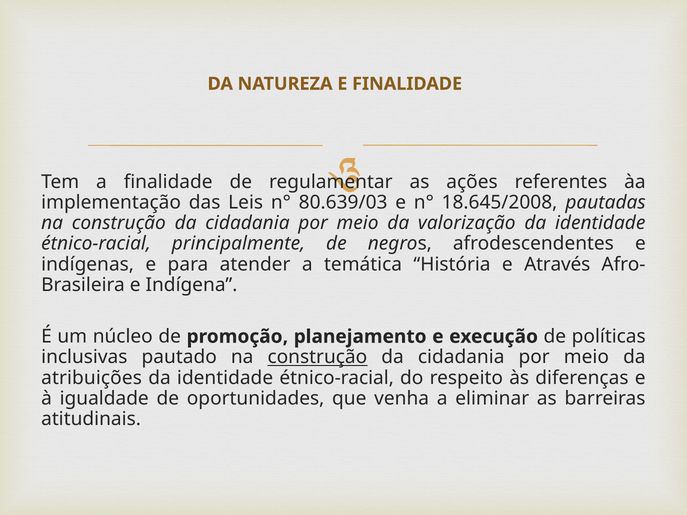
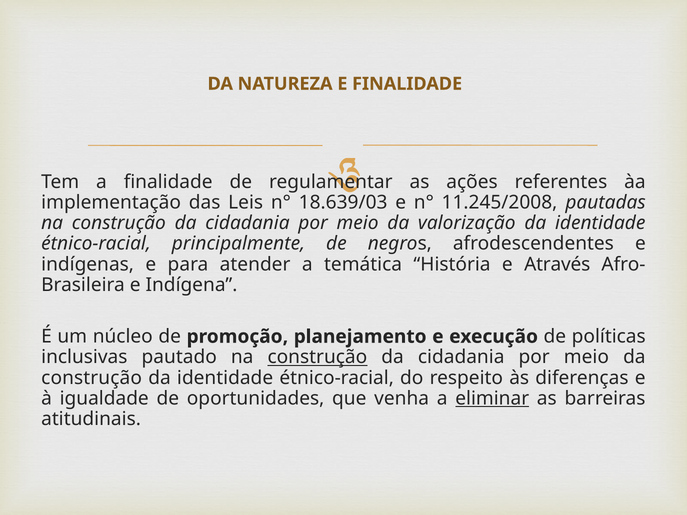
80.639/03: 80.639/03 -> 18.639/03 (343, 203)
18.645/2008: 18.645/2008 -> 11.245/2008 (499, 203)
atribuições: atribuições -> construção (92, 378)
eliminar underline: none -> present (492, 399)
